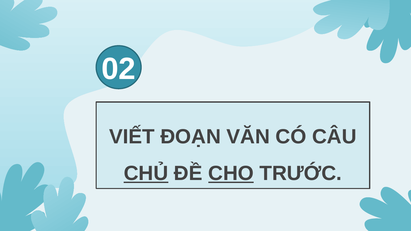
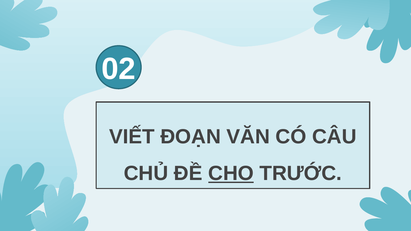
CHỦ underline: present -> none (146, 174)
